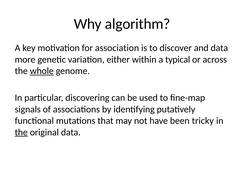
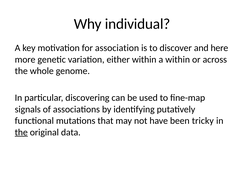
algorithm: algorithm -> individual (138, 24)
and data: data -> here (219, 48)
a typical: typical -> within (178, 59)
whole underline: present -> none (42, 71)
